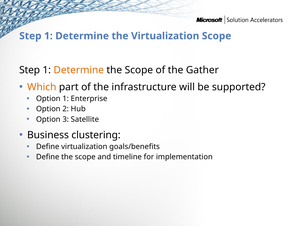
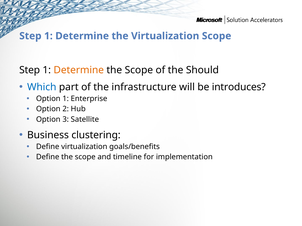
Gather: Gather -> Should (202, 70)
Which colour: orange -> blue (42, 87)
supported: supported -> introduces (239, 87)
